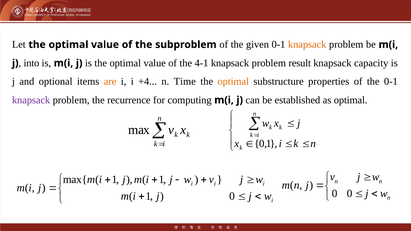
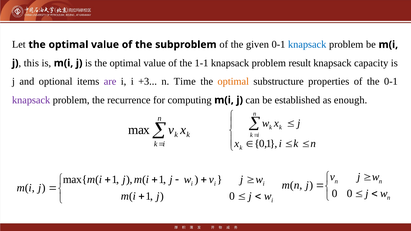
knapsack colour: orange -> blue (307, 45)
into: into -> this (31, 63)
4-1: 4-1 -> 1-1 (201, 63)
are colour: orange -> purple (110, 82)
+4: +4 -> +3 (148, 82)
as optimal: optimal -> enough (351, 100)
